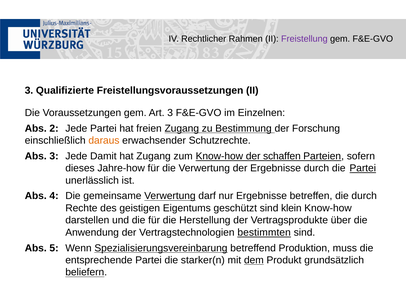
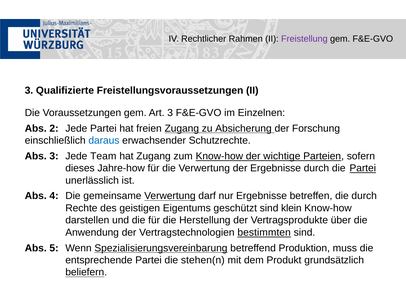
Bestimmung: Bestimmung -> Absicherung (244, 129)
daraus colour: orange -> blue (104, 141)
Damit: Damit -> Team (103, 156)
schaffen: schaffen -> wichtige (282, 156)
starker(n: starker(n -> stehen(n (203, 261)
dem underline: present -> none (254, 261)
